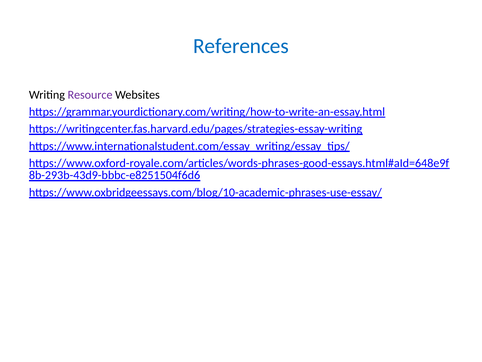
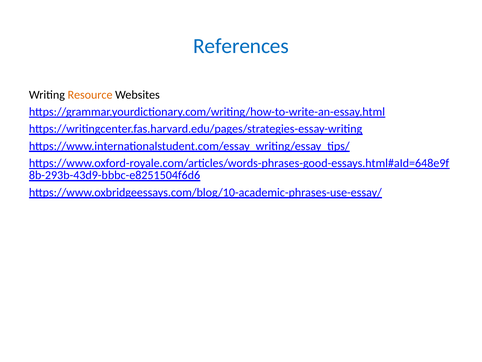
Resource colour: purple -> orange (90, 95)
